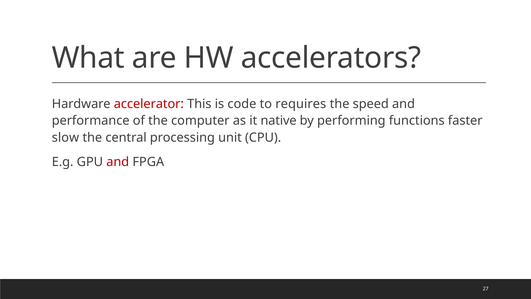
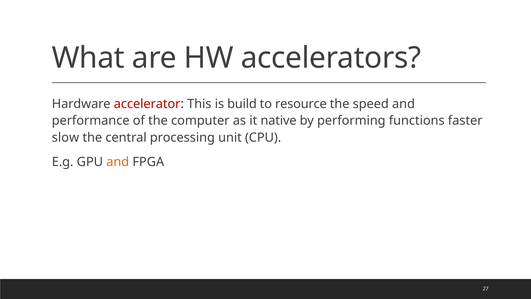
code: code -> build (242, 104)
requires: requires -> resource (301, 104)
and colour: red -> orange (118, 162)
